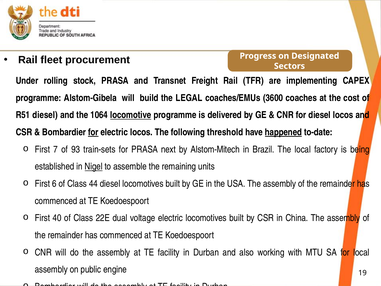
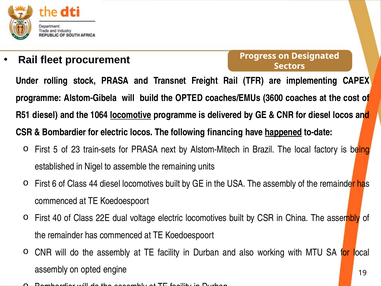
the LEGAL: LEGAL -> OPTED (189, 98)
for underline: present -> none (93, 132)
threshold: threshold -> financing (225, 132)
7: 7 -> 5 (56, 149)
93: 93 -> 23 (76, 149)
Nigel underline: present -> none (94, 166)
on public: public -> opted (91, 269)
